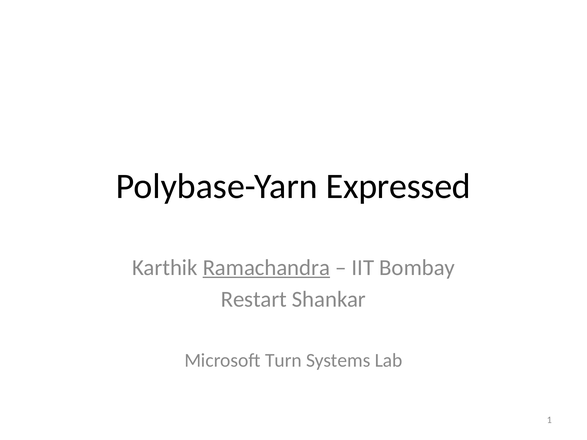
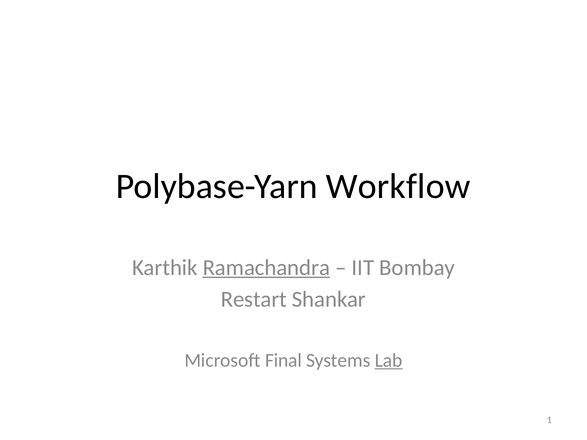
Expressed: Expressed -> Workflow (398, 186)
Turn: Turn -> Final (283, 361)
Lab underline: none -> present (389, 361)
